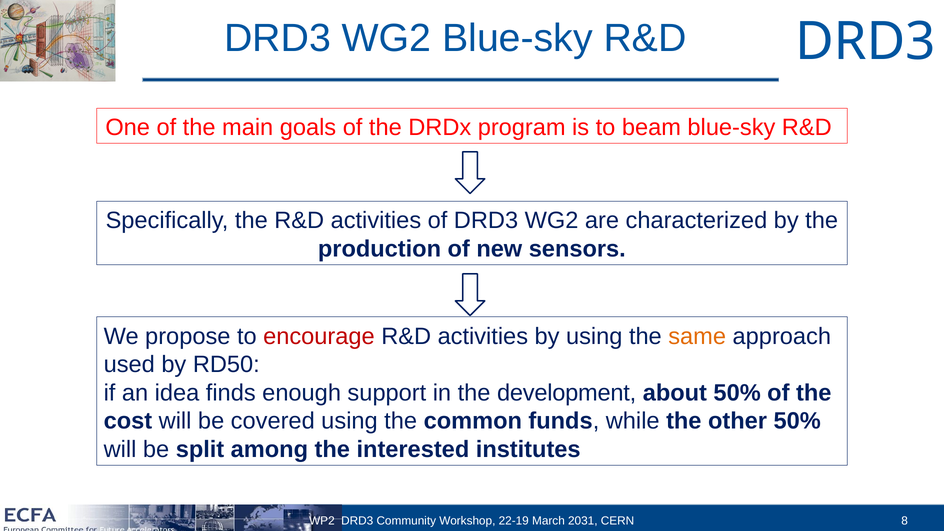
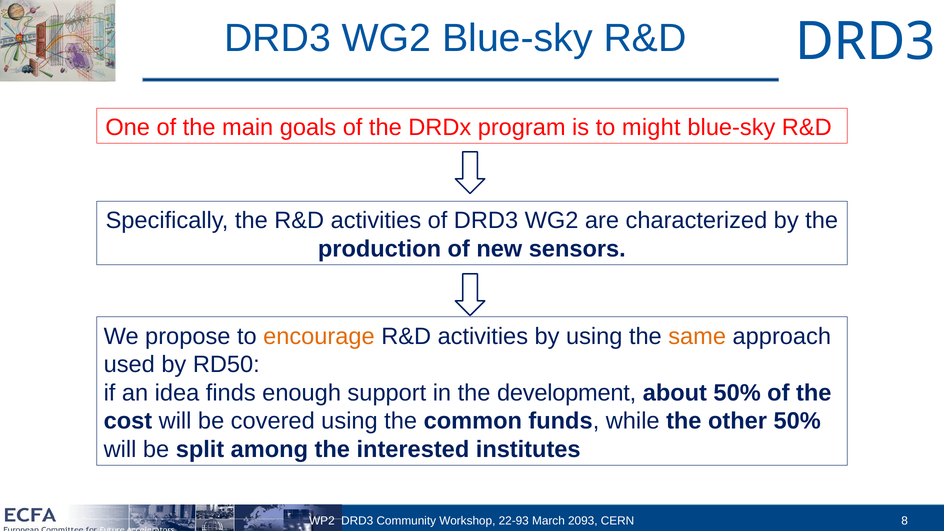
beam: beam -> might (651, 127)
encourage colour: red -> orange (319, 336)
22-19: 22-19 -> 22-93 (514, 521)
2031: 2031 -> 2093 (583, 521)
